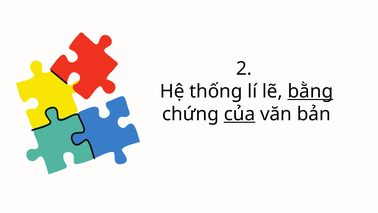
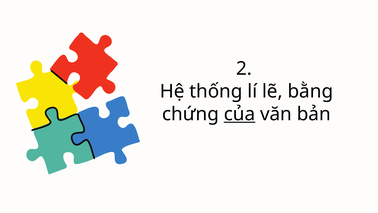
bằng underline: present -> none (310, 91)
